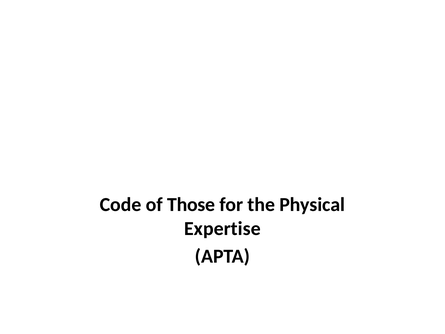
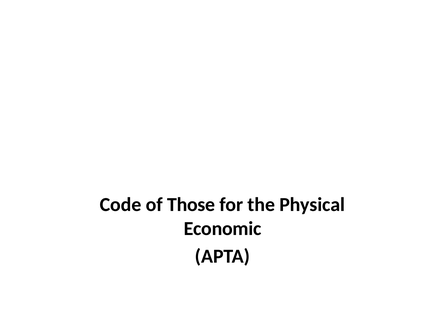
Expertise: Expertise -> Economic (223, 228)
